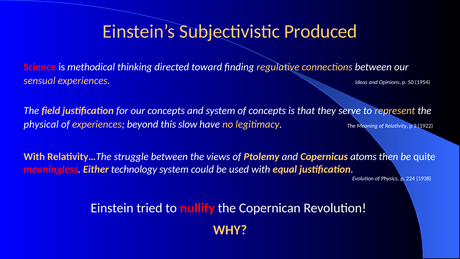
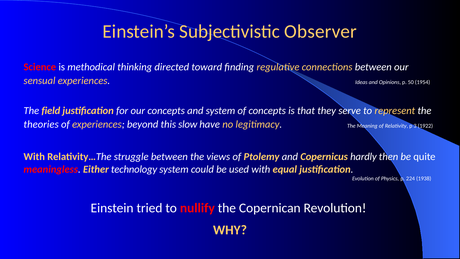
Produced: Produced -> Observer (321, 32)
physical: physical -> theories (41, 124)
atoms: atoms -> hardly (363, 156)
